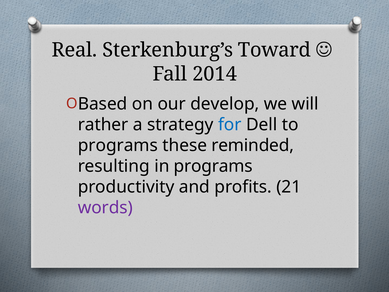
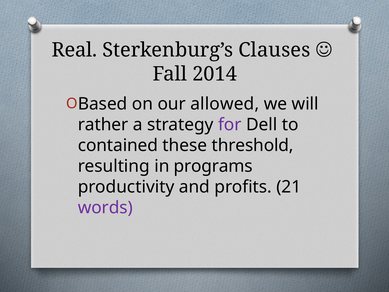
Toward: Toward -> Clauses (274, 50)
develop: develop -> allowed (225, 104)
for colour: blue -> purple (230, 124)
programs: programs -> contained (118, 145)
reminded: reminded -> threshold (253, 145)
